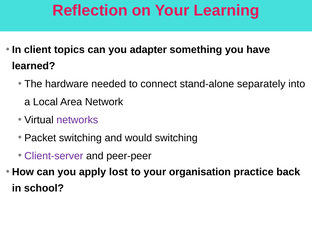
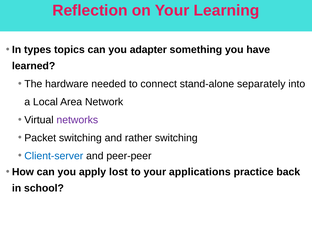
client: client -> types (38, 50)
would: would -> rather (138, 138)
Client-server colour: purple -> blue (54, 156)
organisation: organisation -> applications (200, 172)
